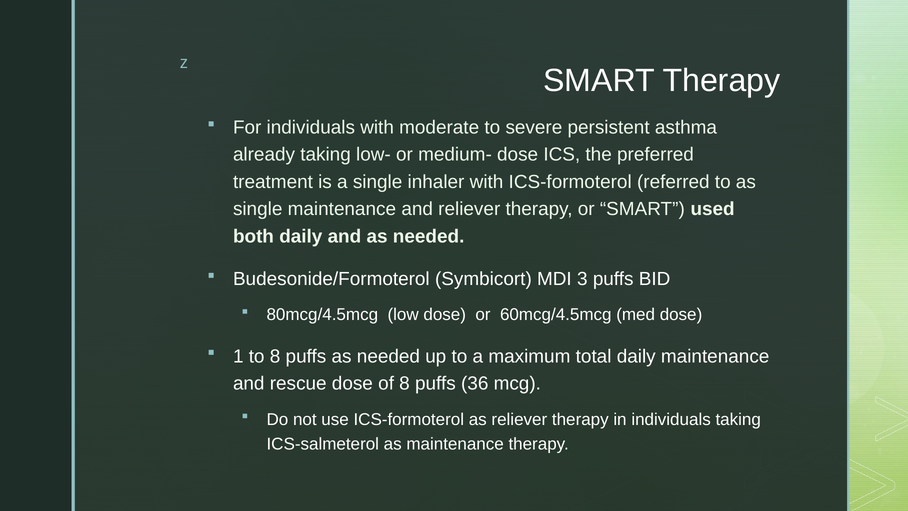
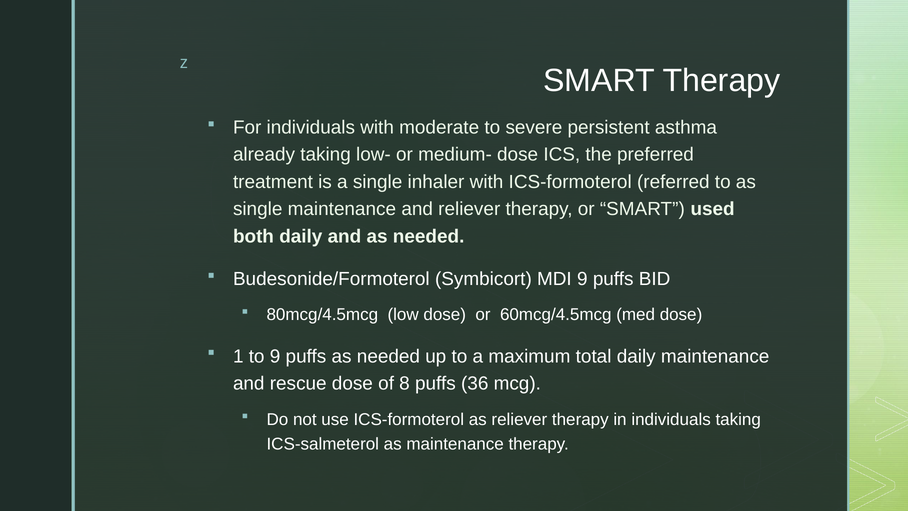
MDI 3: 3 -> 9 (582, 279)
to 8: 8 -> 9 (275, 356)
